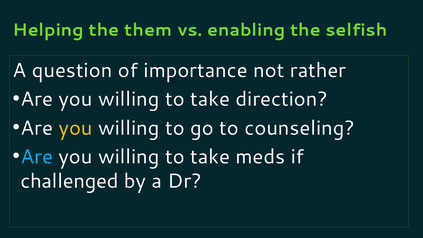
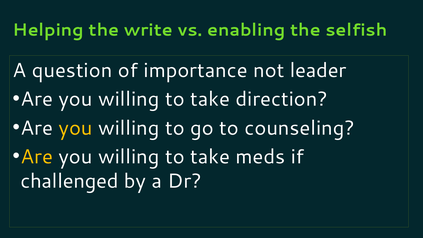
them: them -> write (148, 30)
rather: rather -> leader (318, 71)
Are colour: light blue -> yellow (37, 157)
